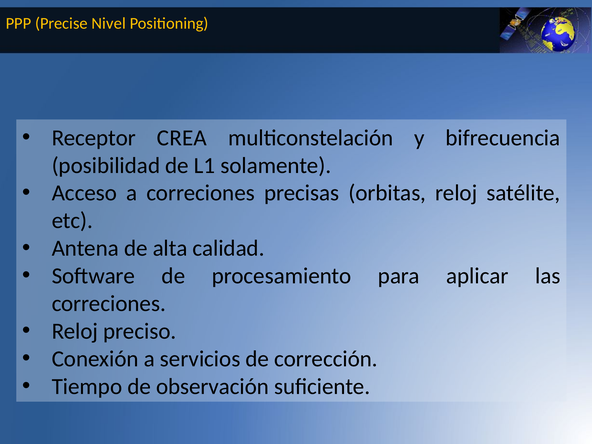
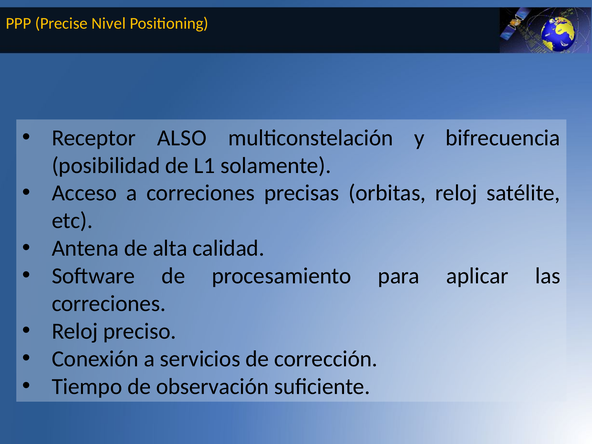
CREA: CREA -> ALSO (182, 138)
